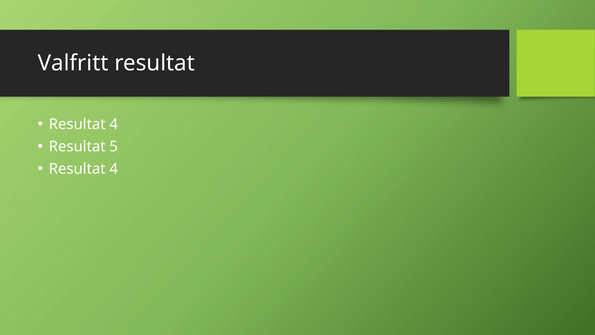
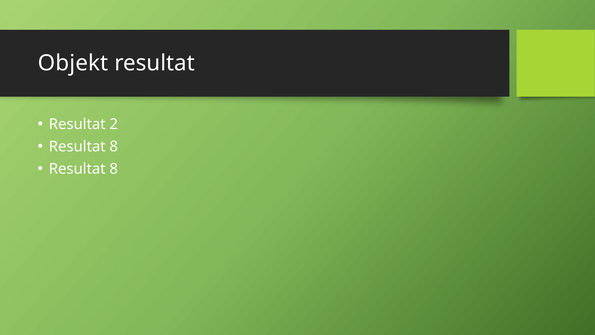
Valfritt: Valfritt -> Objekt (73, 63)
4: 4 -> 2 (114, 124)
5: 5 -> 8 (114, 146)
4: 4 -> 8 (114, 169)
